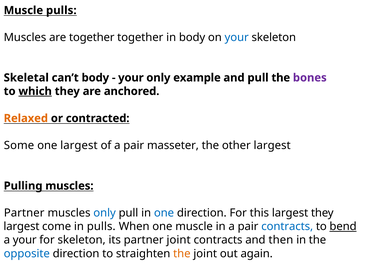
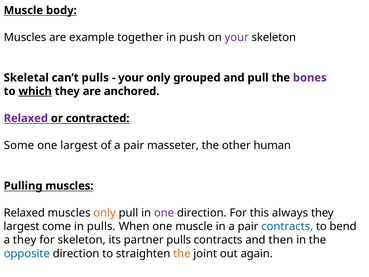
Muscle pulls: pulls -> body (61, 10)
are together: together -> example (92, 37)
in body: body -> push (192, 37)
your colour: blue -> purple (237, 37)
can’t body: body -> pulls (95, 78)
example: example -> grouped (197, 78)
Relaxed colour: orange -> purple (26, 118)
other largest: largest -> human (272, 145)
Partner: Partner -> Relaxed (24, 213)
only colour: blue -> orange (105, 213)
one colour: blue -> purple (164, 213)
this largest: largest -> always (290, 213)
bend underline: present -> none (343, 226)
a your: your -> they (25, 240)
partner joint: joint -> pulls (179, 240)
